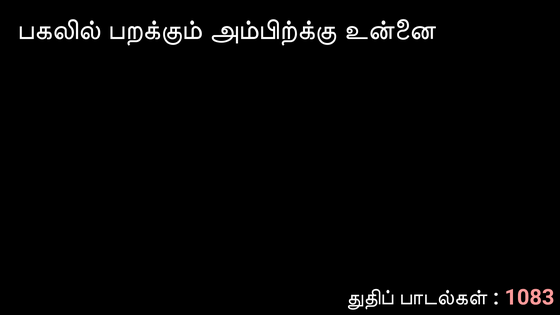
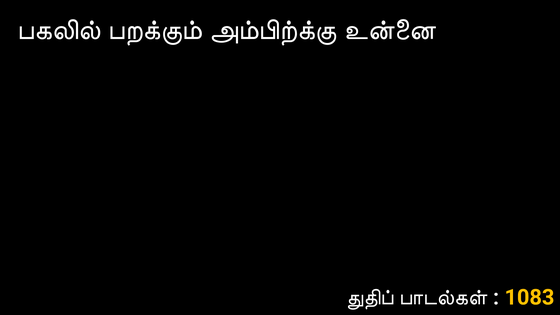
1083 colour: pink -> yellow (529, 297)
